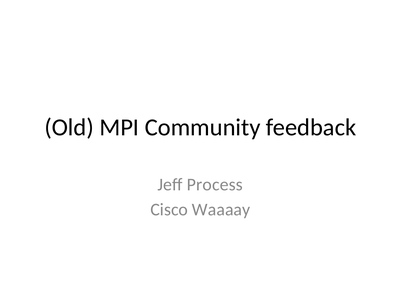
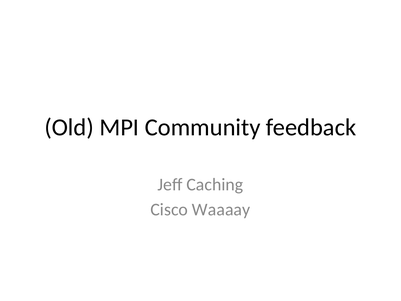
Process: Process -> Caching (215, 184)
